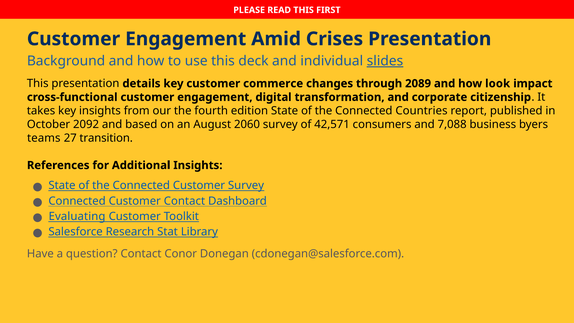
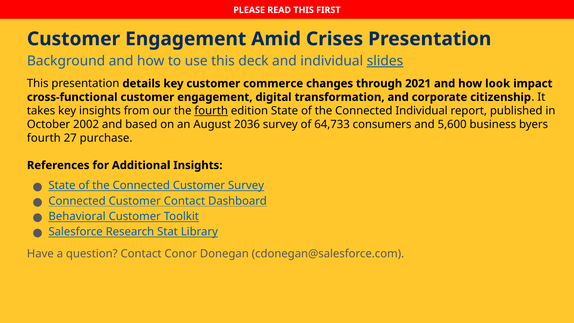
2089: 2089 -> 2021 (418, 84)
fourth underline: none -> present (211, 111)
Connected Countries: Countries -> Individual (422, 111)
2092: 2092 -> 2002 (86, 124)
2060: 2060 -> 2036 (247, 124)
42,571: 42,571 -> 64,733 (332, 124)
7,088: 7,088 -> 5,600 (452, 124)
teams: teams -> fourth (44, 138)
transition: transition -> purchase (106, 138)
Evaluating: Evaluating -> Behavioral (77, 216)
